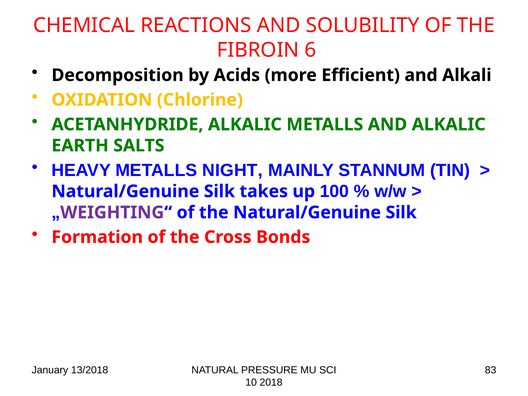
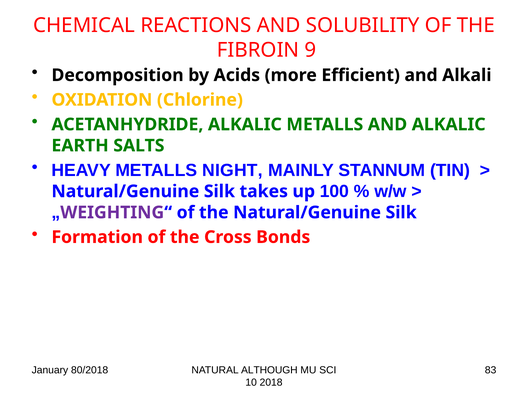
6: 6 -> 9 (310, 50)
13/2018: 13/2018 -> 80/2018 (90, 370)
PRESSURE: PRESSURE -> ALTHOUGH (269, 370)
